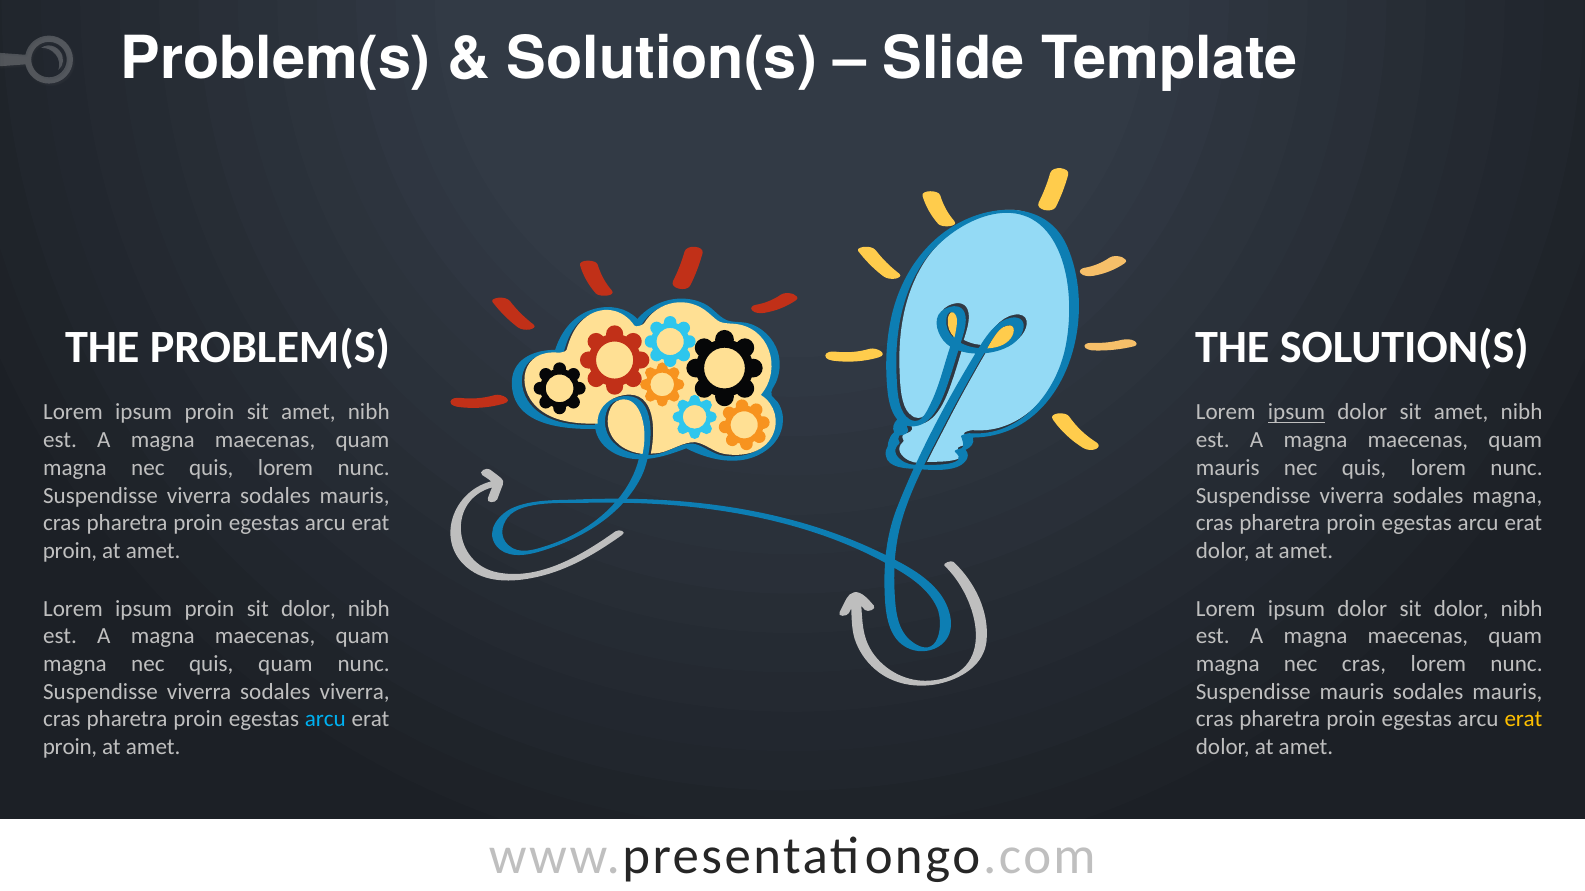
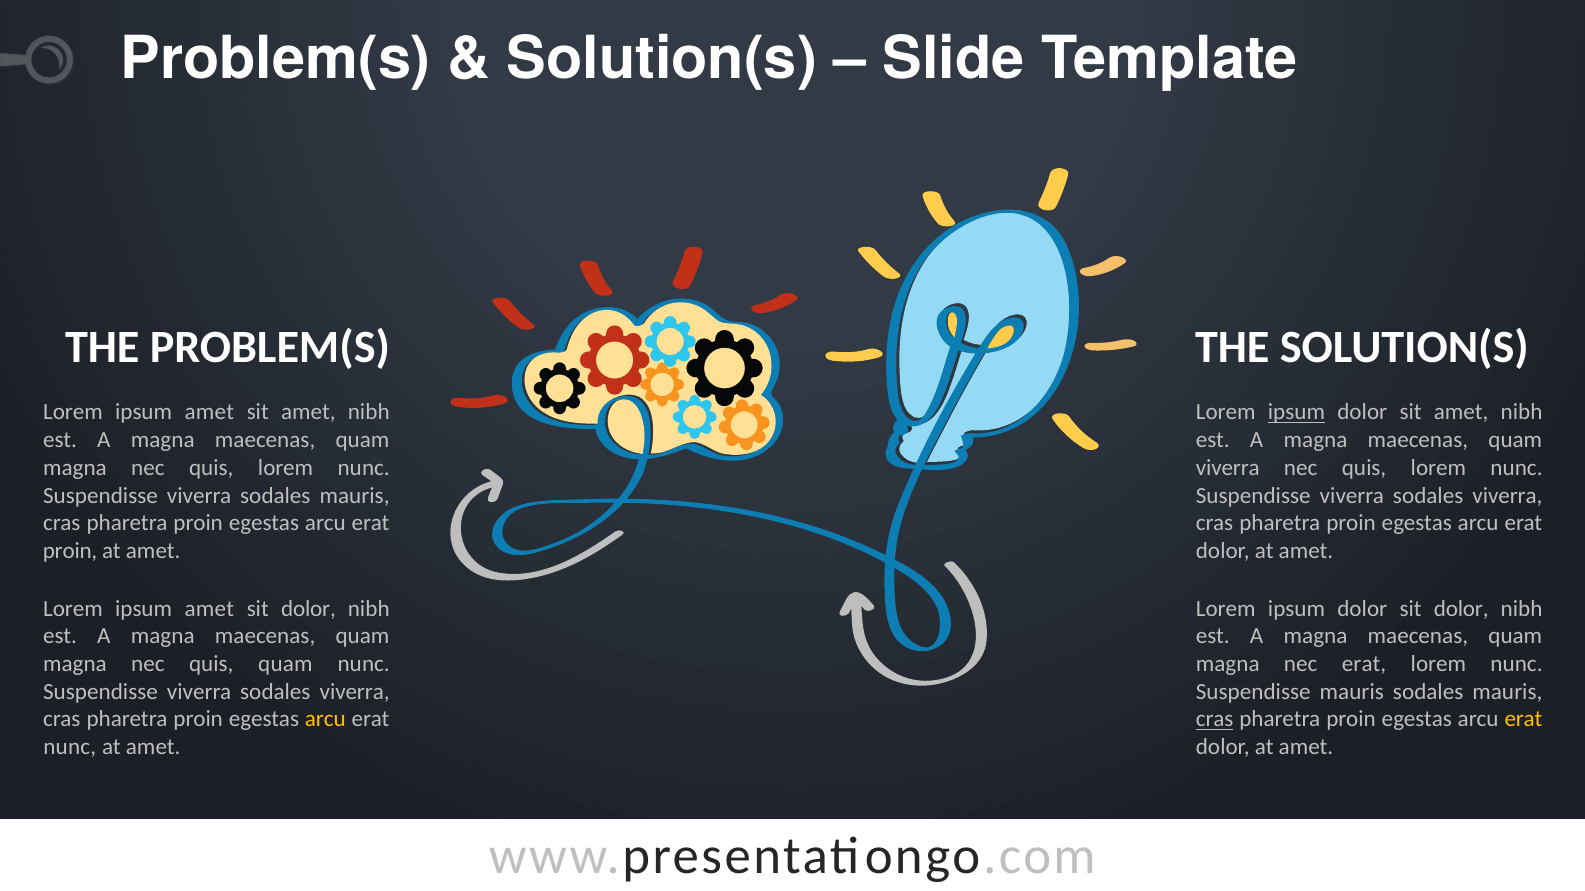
proin: proin -> amet (209, 413)
mauris: mauris -> viverra (1228, 468)
magna: magna -> viverra (1507, 496)
proin: proin -> amet (209, 609)
nec cras: cras -> erat (1364, 664)
arcu colour: light blue -> yellow (325, 720)
cras underline: none -> present (1215, 720)
proin: proin -> nunc (70, 748)
